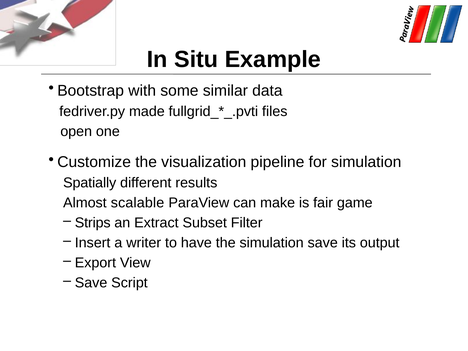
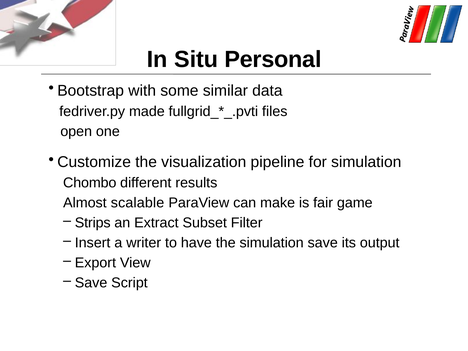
Example: Example -> Personal (273, 59)
Spatially: Spatially -> Chombo (90, 183)
